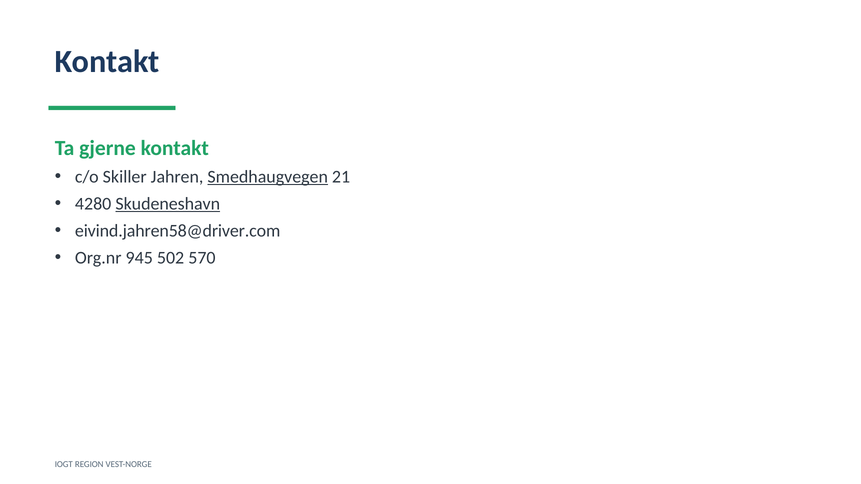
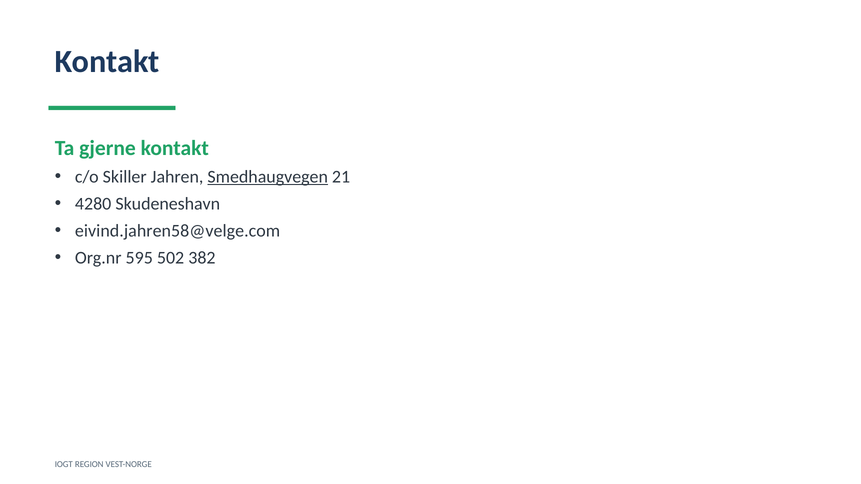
Skudeneshavn underline: present -> none (168, 204)
eivind.jahren58@driver.com: eivind.jahren58@driver.com -> eivind.jahren58@velge.com (178, 231)
945: 945 -> 595 (139, 258)
570: 570 -> 382 (202, 258)
